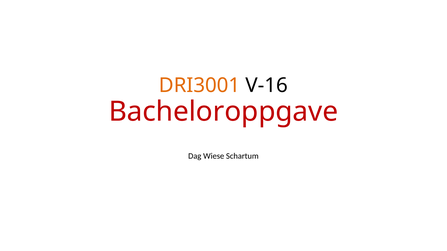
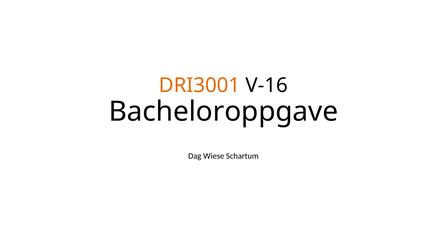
Bacheloroppgave colour: red -> black (223, 112)
